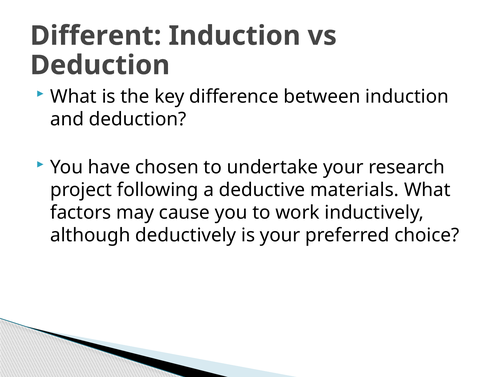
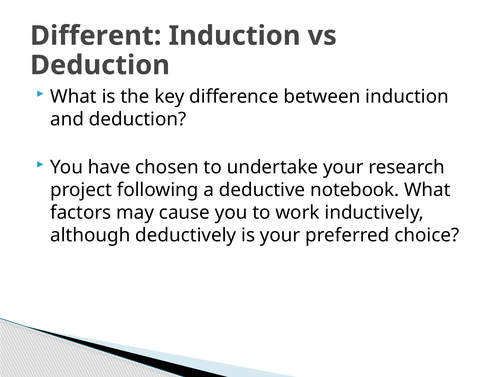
materials: materials -> notebook (355, 190)
